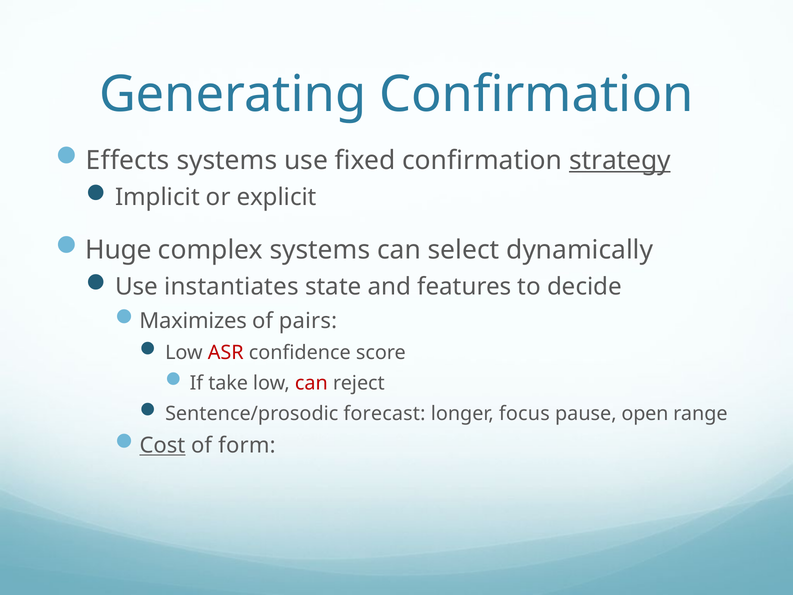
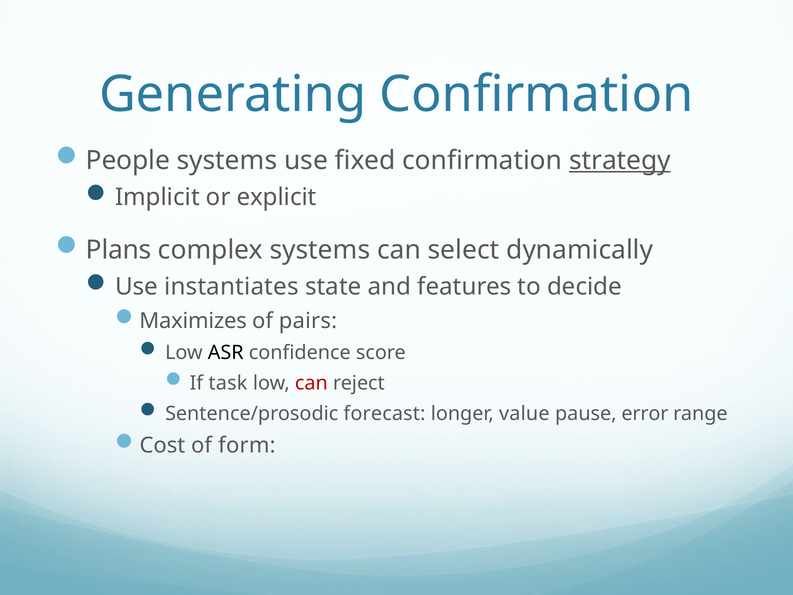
Effects: Effects -> People (128, 160)
Huge: Huge -> Plans (119, 250)
ASR colour: red -> black (226, 353)
take: take -> task (228, 383)
focus: focus -> value (524, 413)
open: open -> error (645, 413)
Cost underline: present -> none (162, 445)
